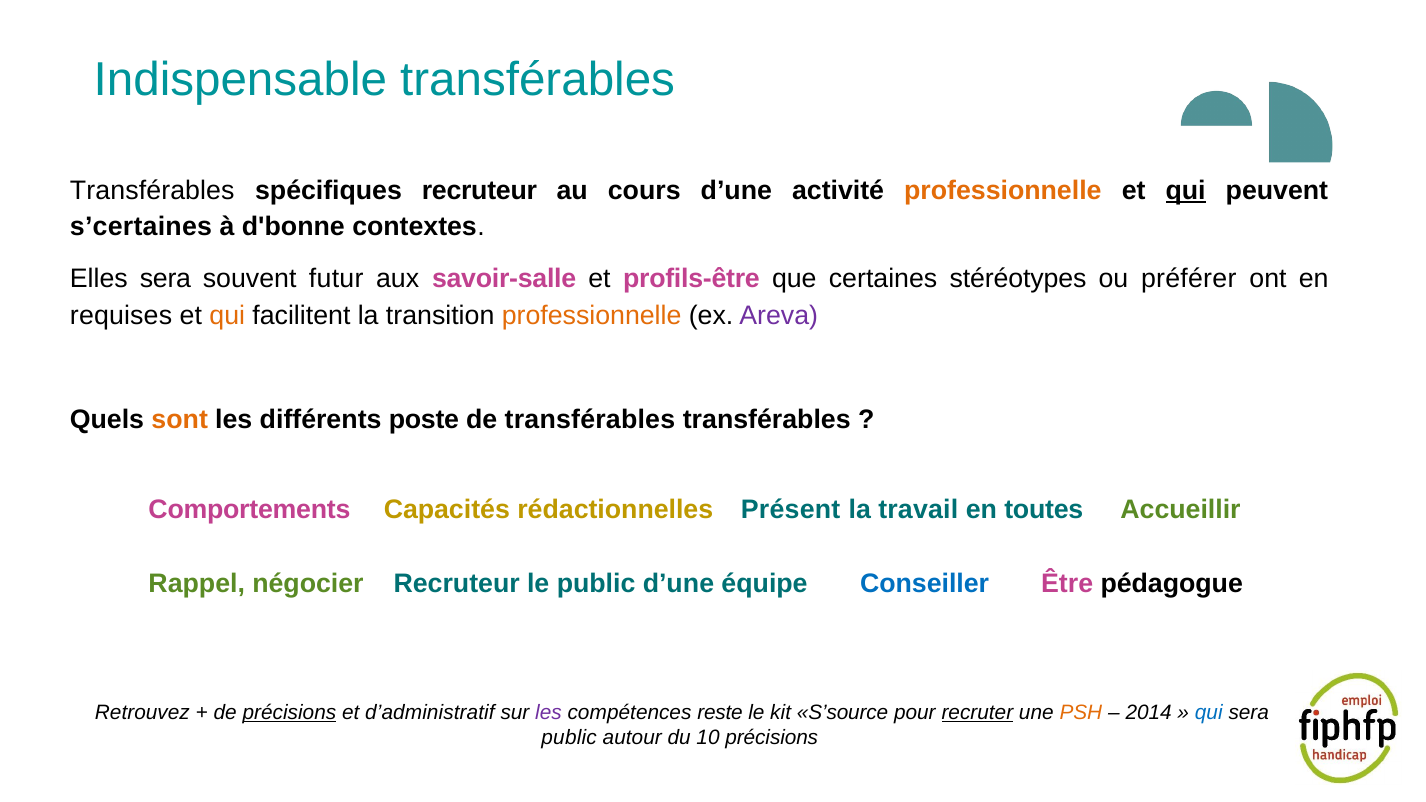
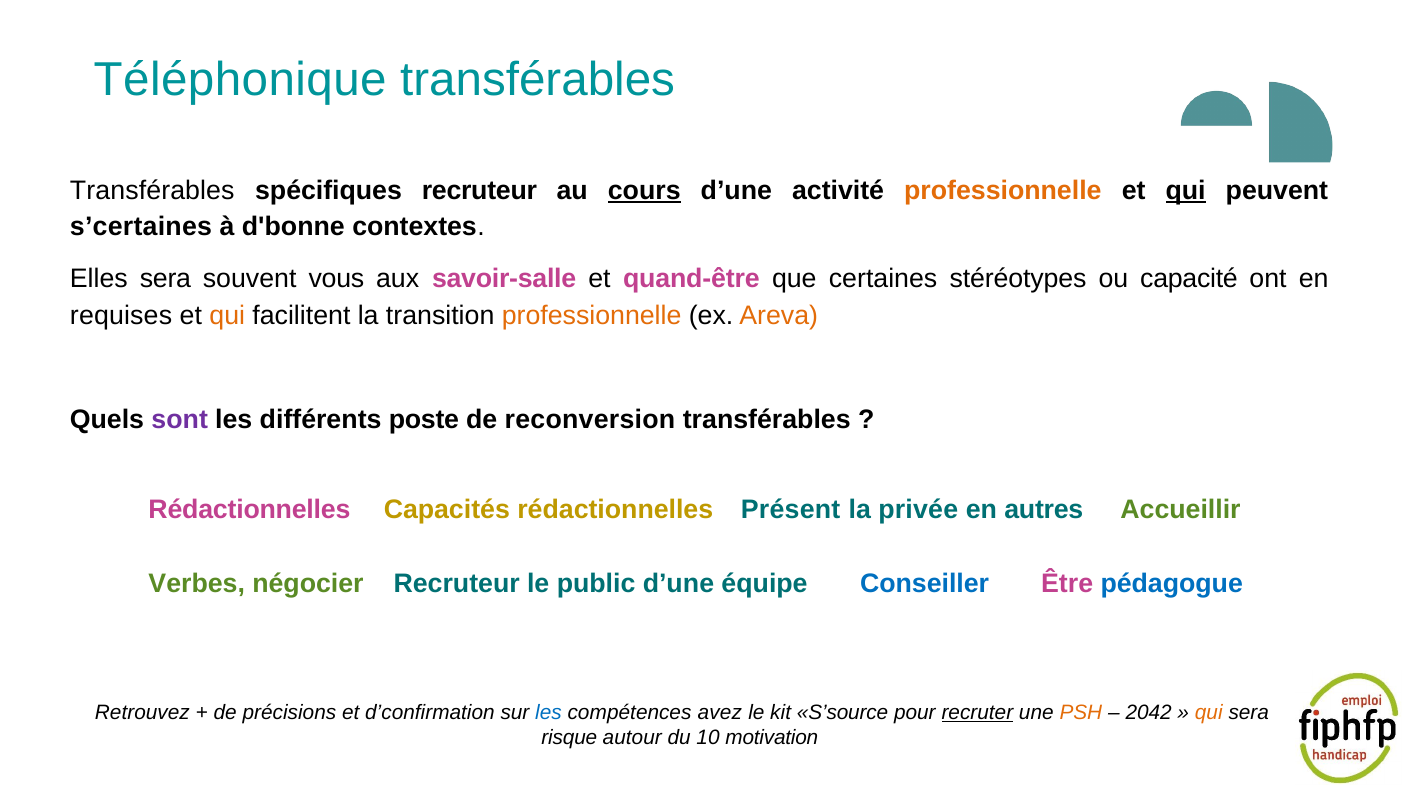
Indispensable: Indispensable -> Téléphonique (240, 79)
cours underline: none -> present (644, 190)
futur: futur -> vous (336, 279)
profils-être: profils-être -> quand-être (691, 279)
préférer: préférer -> capacité (1189, 279)
Areva colour: purple -> orange (779, 316)
sont colour: orange -> purple (180, 419)
de transférables: transférables -> reconversion (590, 419)
Comportements: Comportements -> Rédactionnelles (249, 510)
travail: travail -> privée (918, 510)
toutes: toutes -> autres (1044, 510)
Rappel: Rappel -> Verbes (197, 584)
pédagogue colour: black -> blue (1172, 584)
précisions underline: present -> none (289, 713)
d’administratif: d’administratif -> d’confirmation (430, 713)
les colour: purple -> blue (549, 713)
reste: reste -> avez (720, 713)
2014: 2014 -> 2042 (1149, 713)
qui colour: blue -> orange (1209, 713)
public: public -> risque (569, 738)
10 précisions: précisions -> motivation (772, 738)
